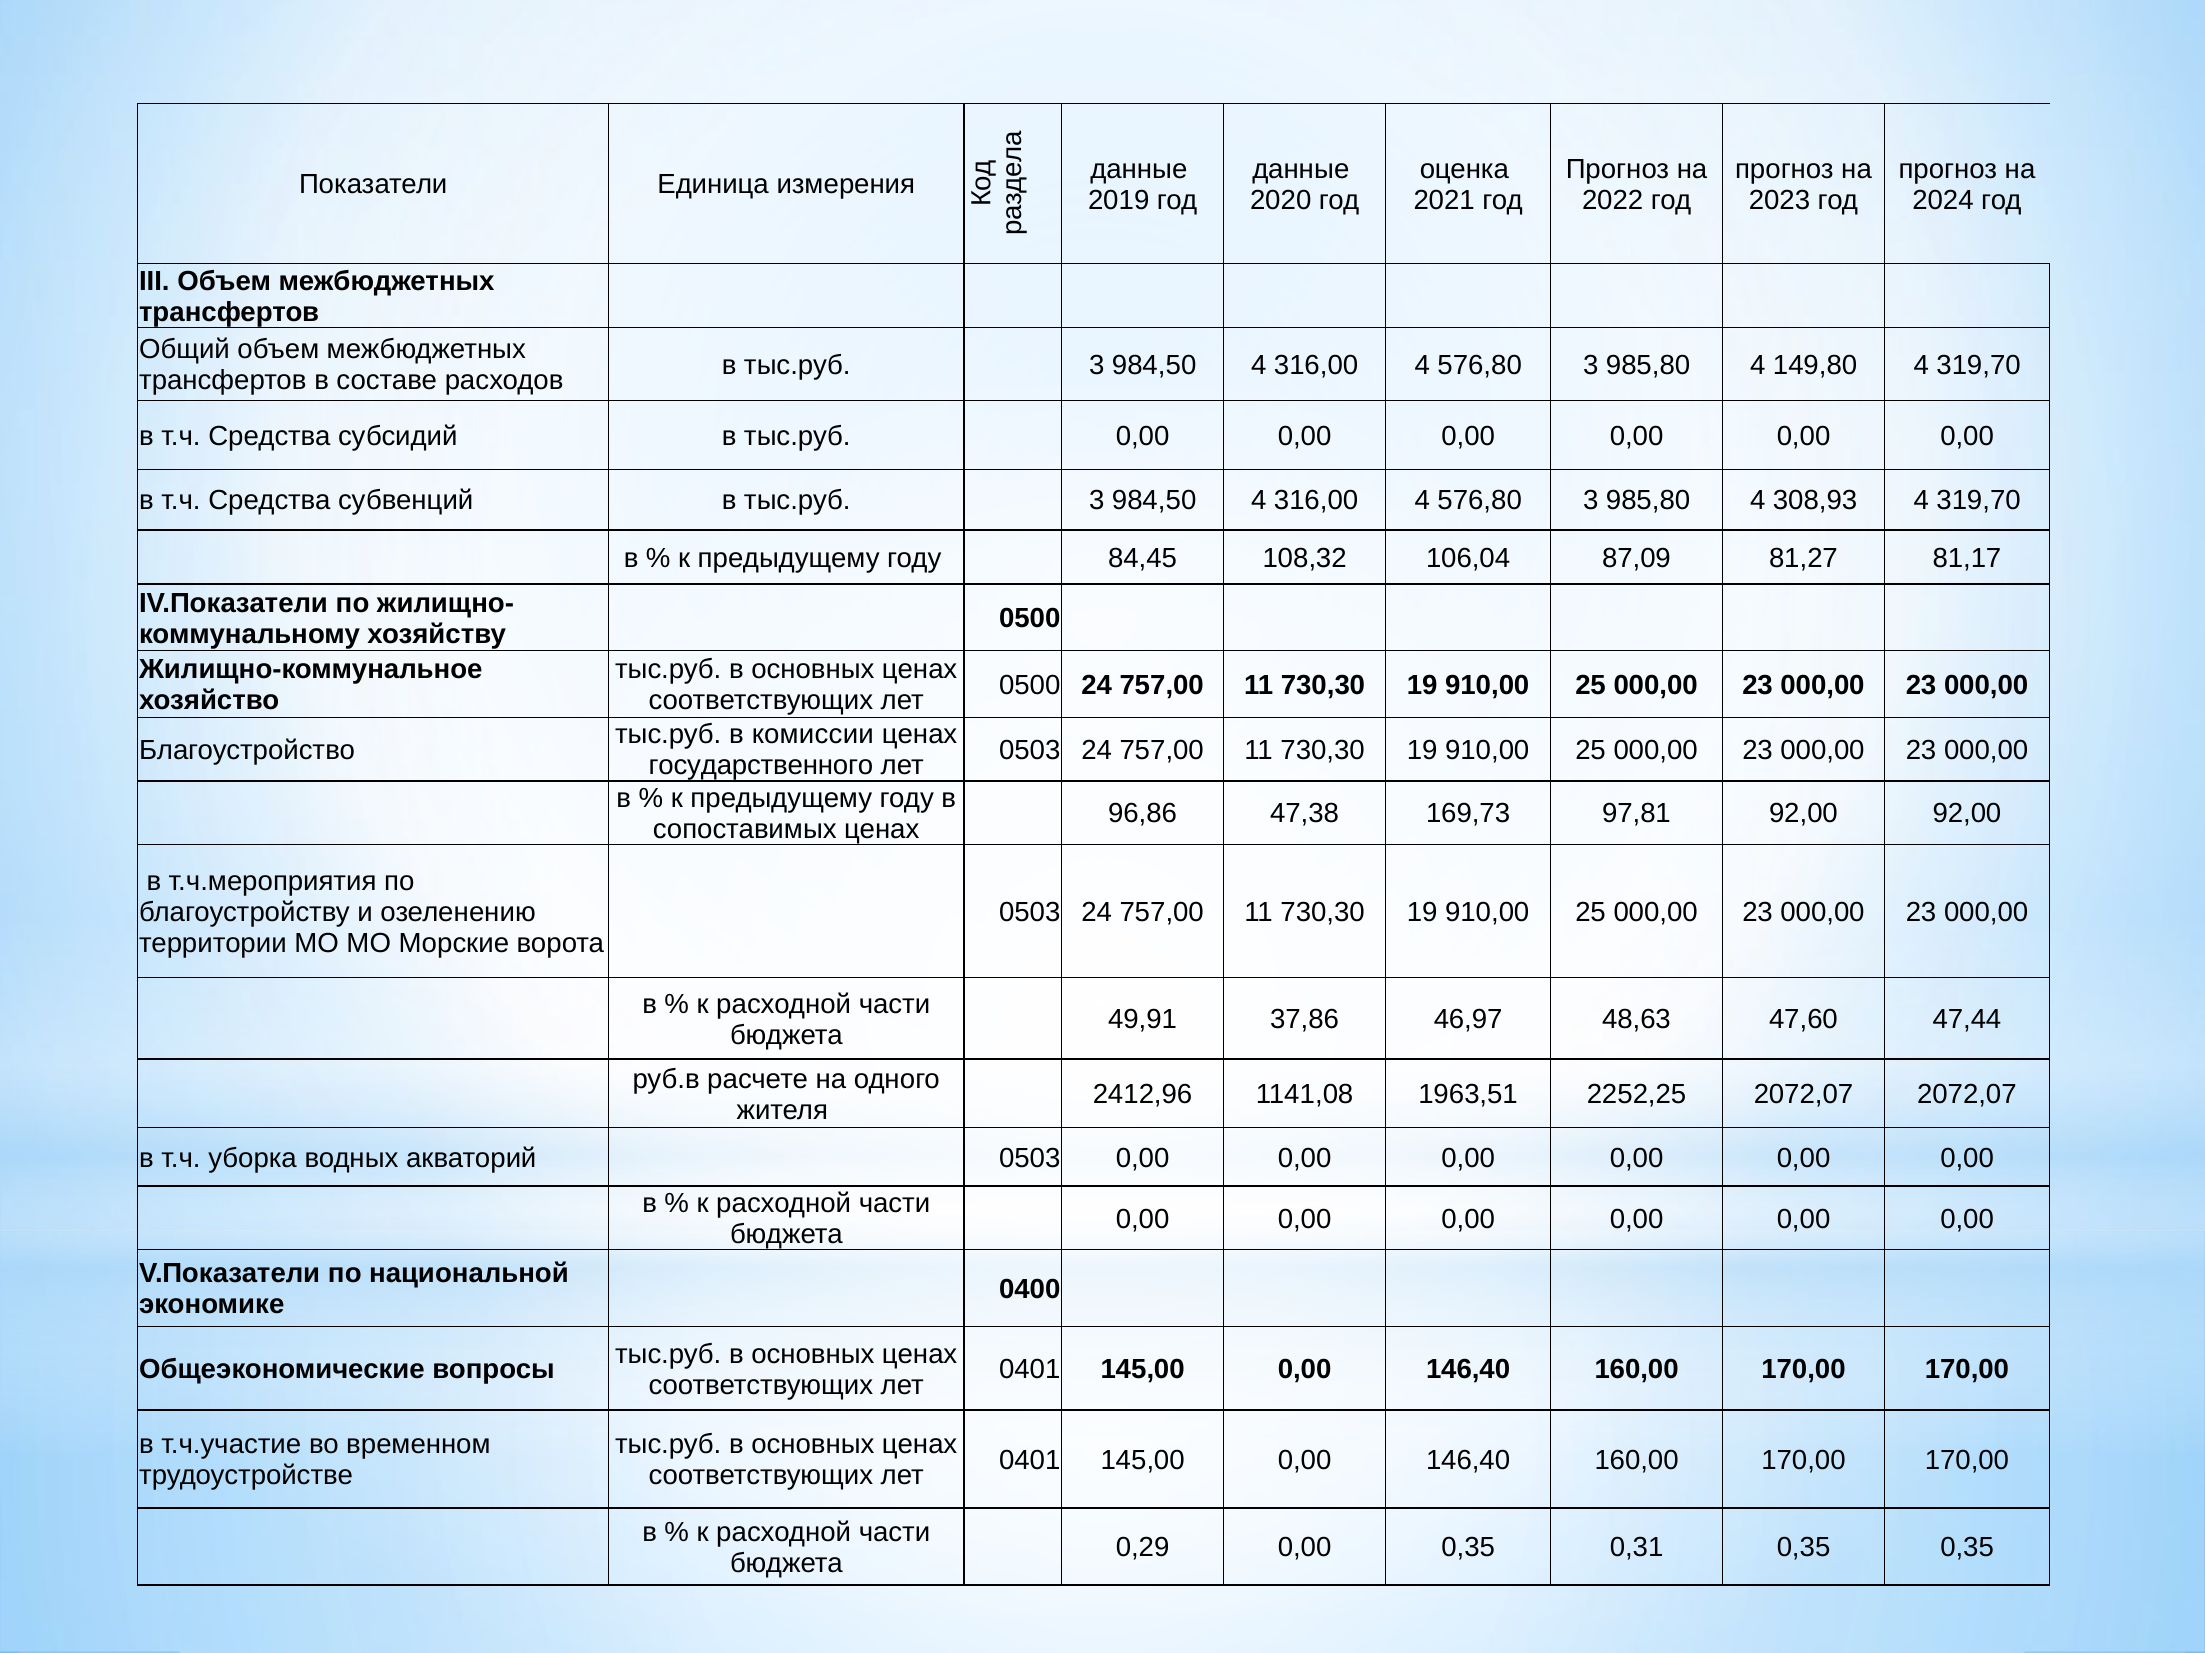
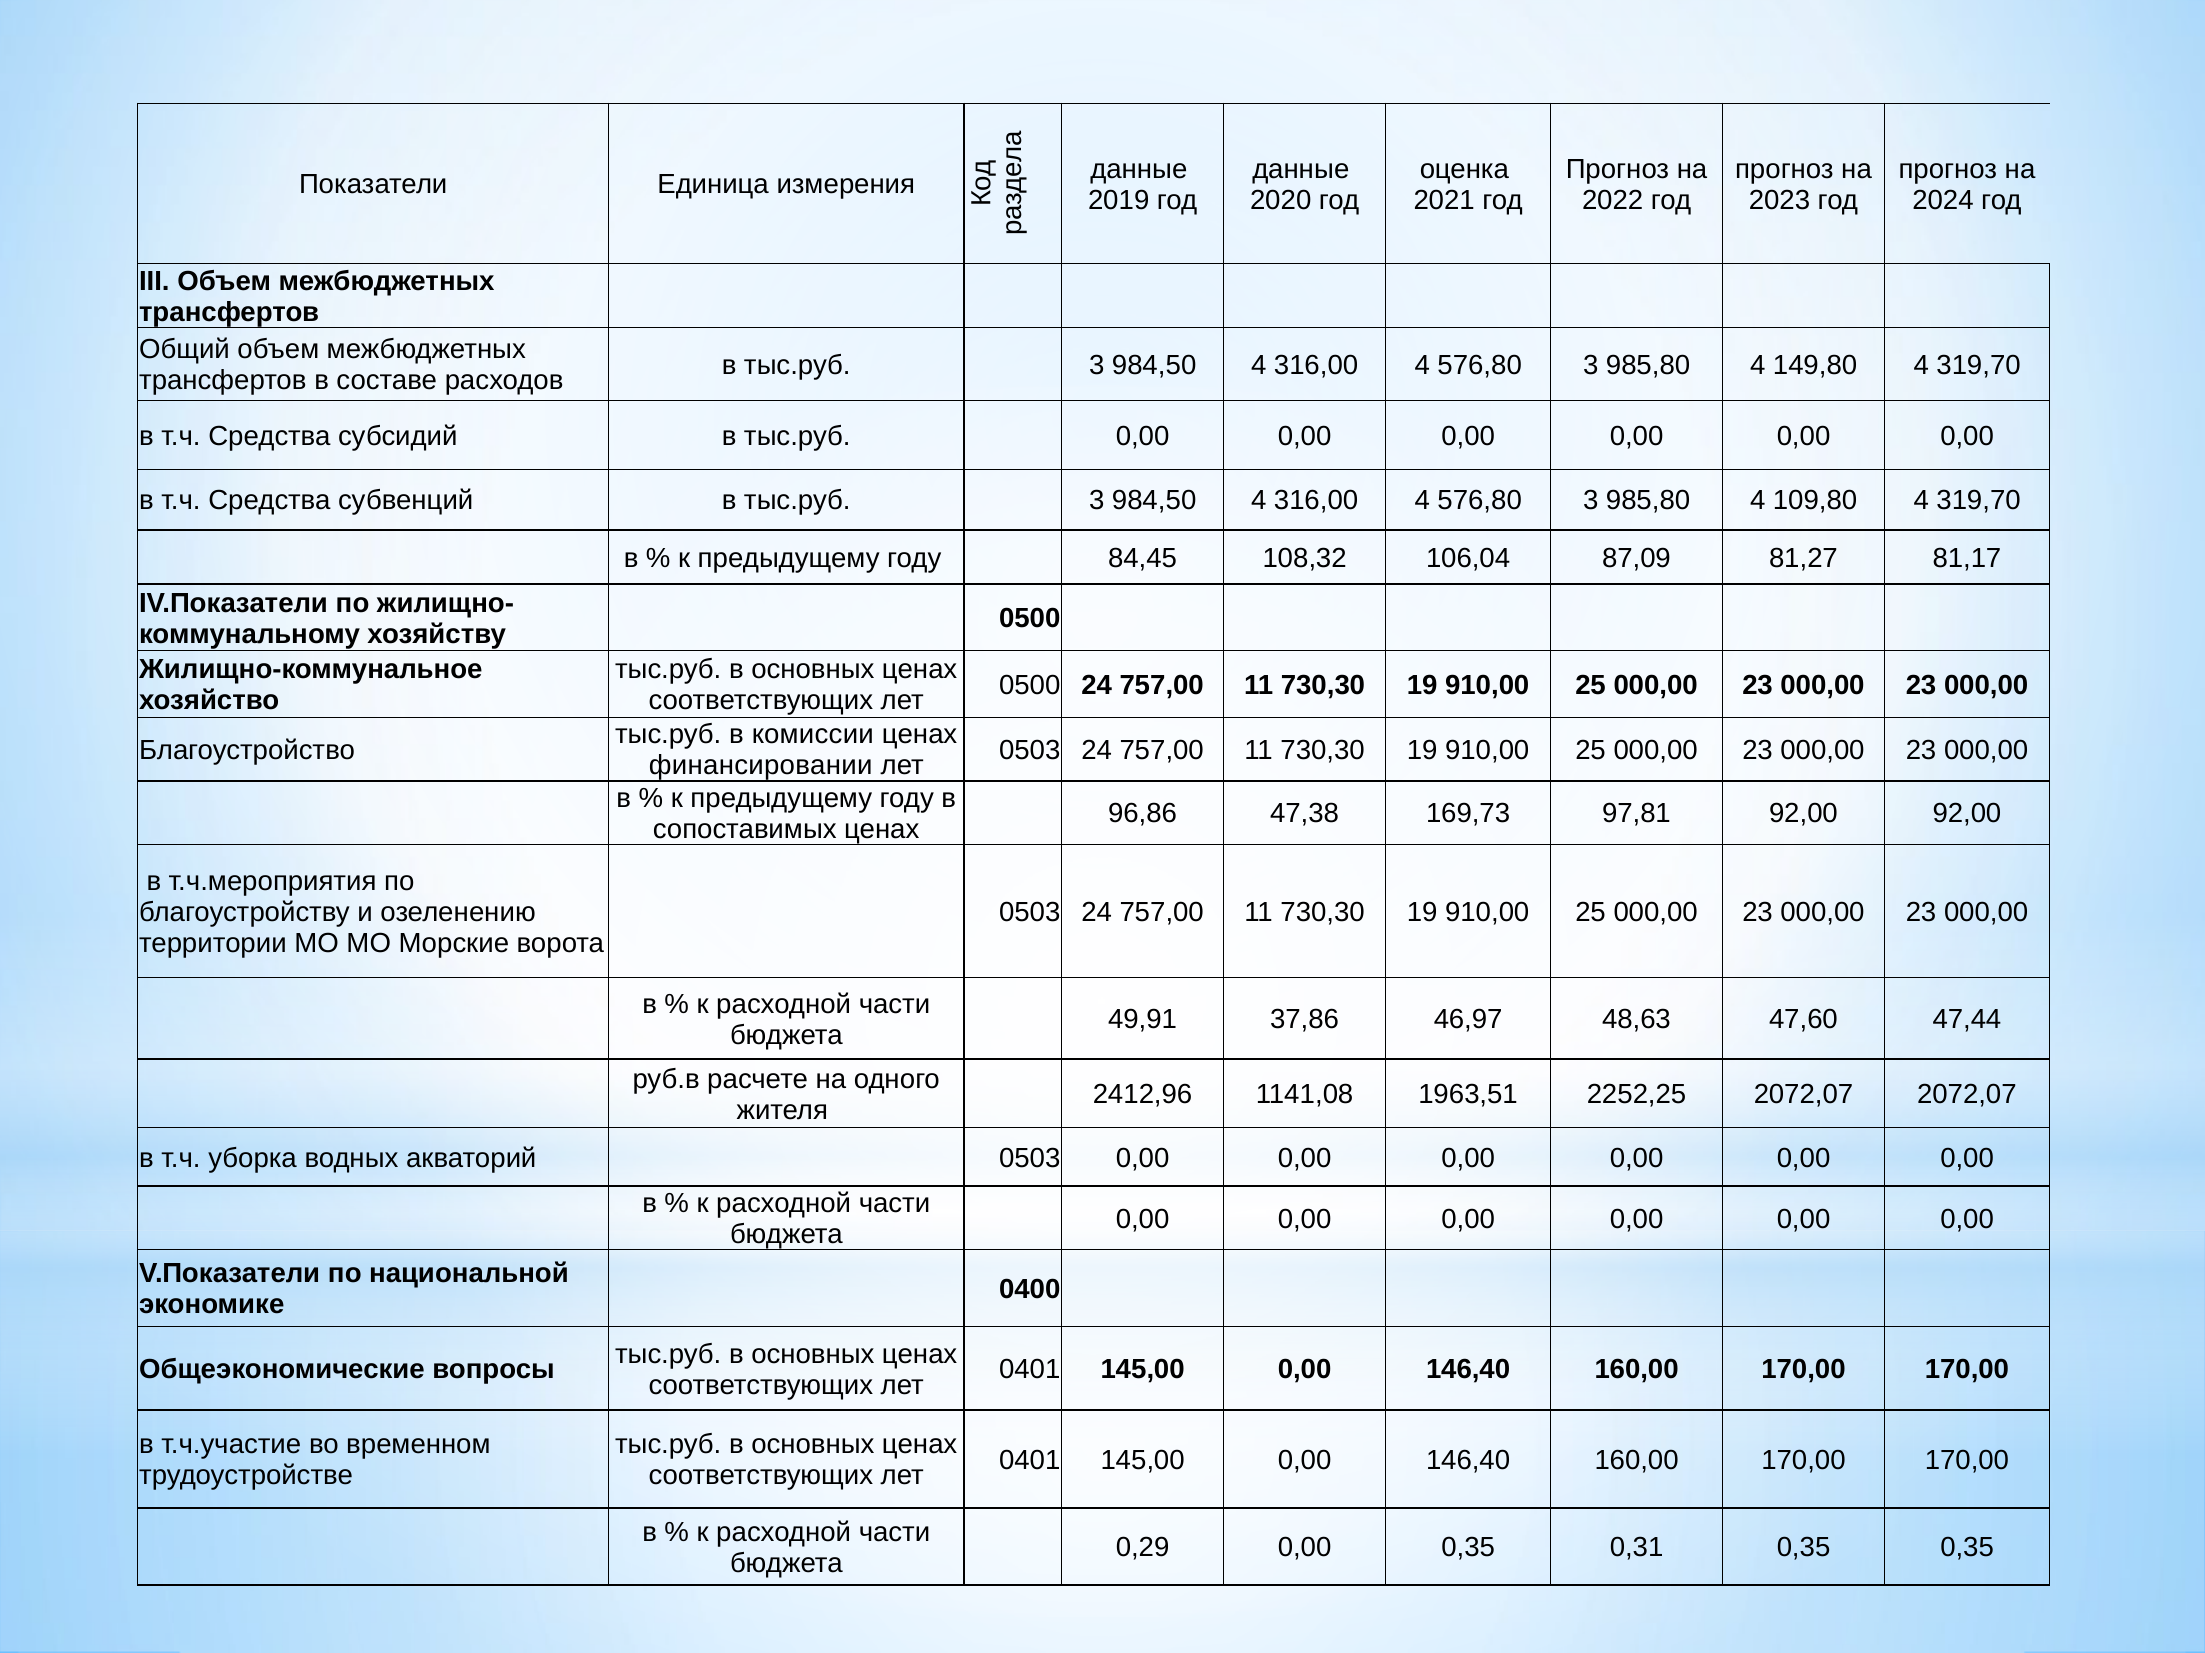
308,93: 308,93 -> 109,80 (1815, 501)
государственного: государственного -> финансировании (761, 766)
